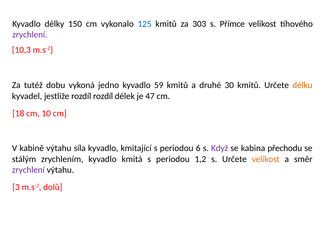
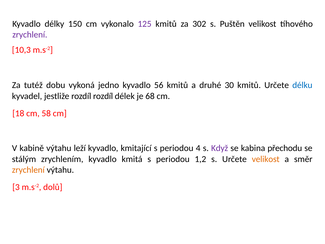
125 colour: blue -> purple (145, 24)
303: 303 -> 302 (199, 24)
Přímce: Přímce -> Puštěn (232, 24)
59: 59 -> 56 (159, 85)
délku colour: orange -> blue (302, 85)
47: 47 -> 68 (150, 96)
10: 10 -> 58 (46, 113)
síla: síla -> leží (80, 148)
6: 6 -> 4 (198, 148)
zrychlení colour: purple -> orange (28, 170)
